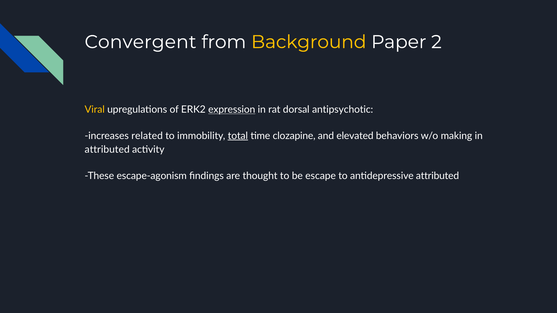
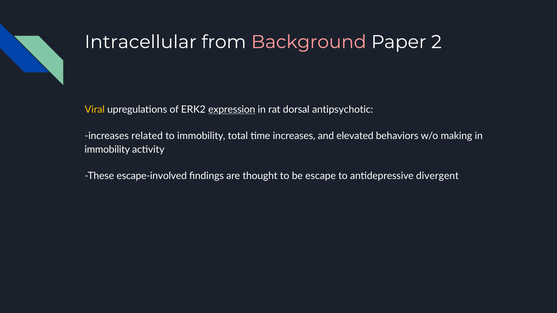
Convergent: Convergent -> Intracellular (141, 42)
Background colour: yellow -> pink (309, 42)
total underline: present -> none (238, 136)
time clozapine: clozapine -> increases (294, 136)
attributed: attributed -> immobility (107, 150)
escape-agonism: escape-agonism -> escape-involved (152, 176)
antidepressive attributed: attributed -> divergent (437, 176)
